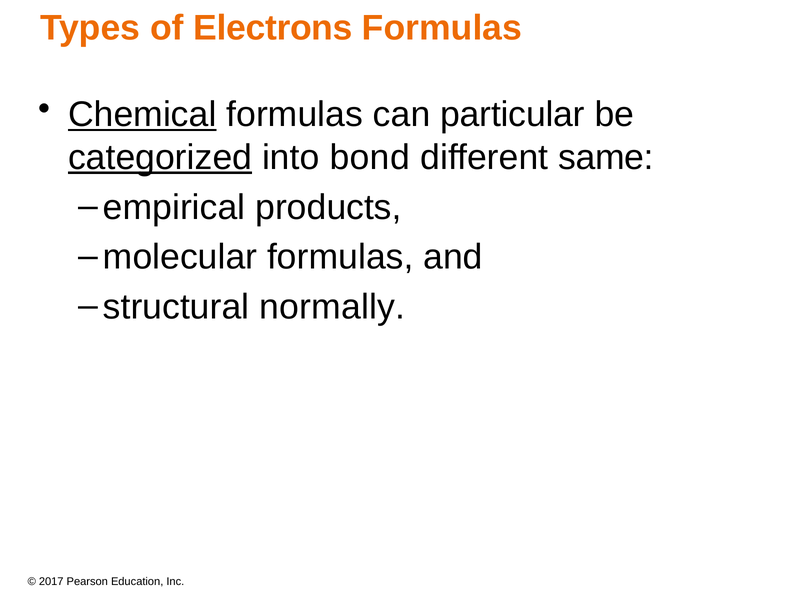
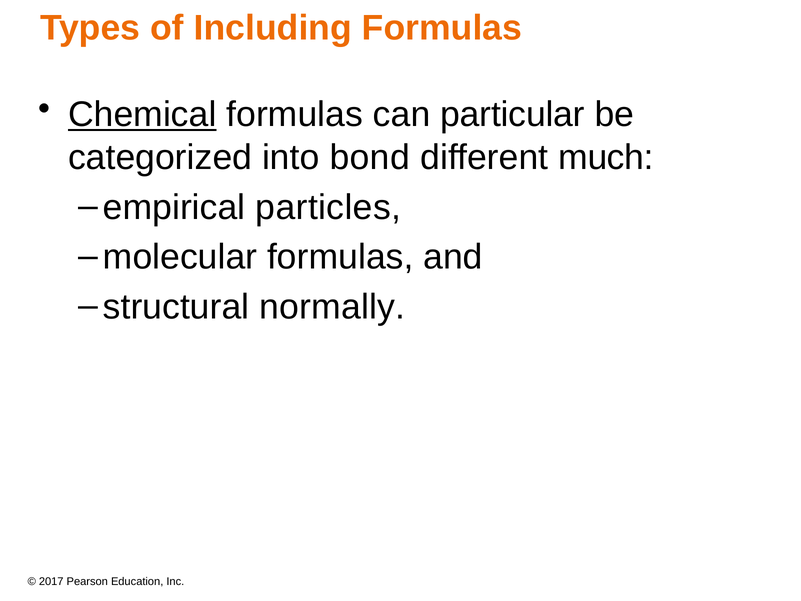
Electrons: Electrons -> Including (273, 28)
categorized underline: present -> none (160, 157)
same: same -> much (606, 157)
products: products -> particles (328, 207)
